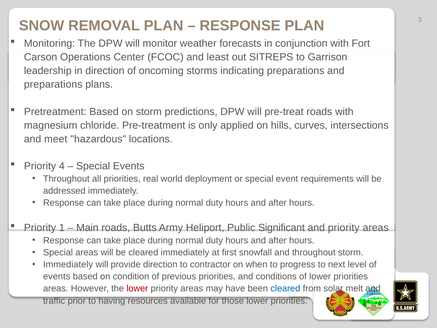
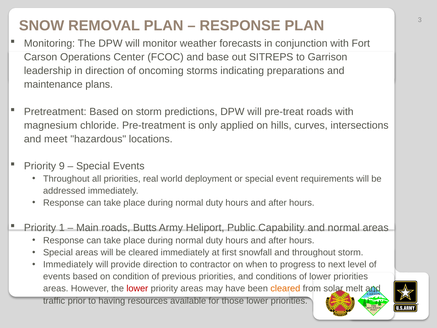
least: least -> base (218, 57)
preparations: preparations -> maintenance (53, 84)
4: 4 -> 9 (62, 166)
Significant: Significant -> Capability (281, 228)
and priority: priority -> normal (344, 228)
cleared colour: blue -> orange (285, 288)
